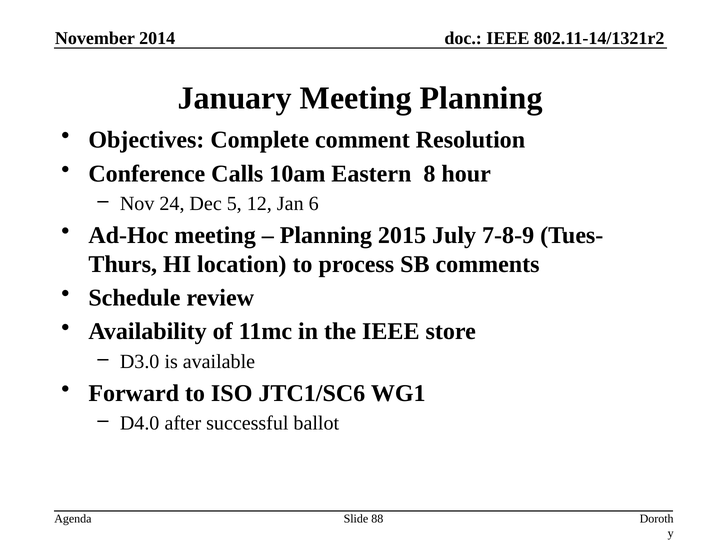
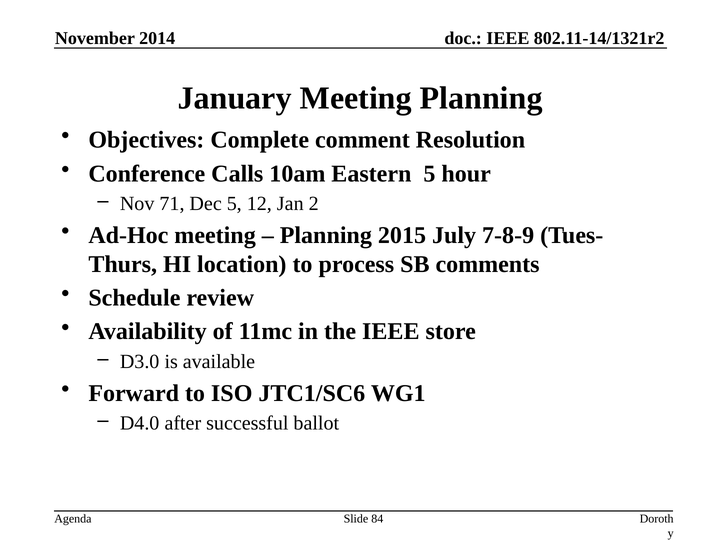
Eastern 8: 8 -> 5 (429, 174)
24: 24 -> 71 (172, 204)
6: 6 -> 2 (314, 204)
88: 88 -> 84 (377, 519)
